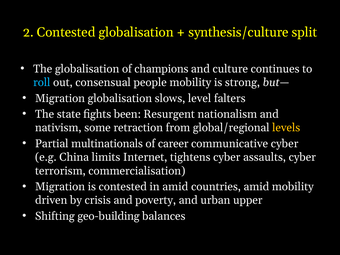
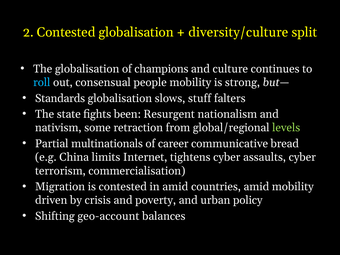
synthesis/culture: synthesis/culture -> diversity/culture (238, 32)
Migration: Migration -> Standards (60, 98)
level: level -> stuff (200, 98)
levels colour: yellow -> light green (286, 128)
communicative cyber: cyber -> bread (285, 144)
upper: upper -> policy (248, 200)
geo-building: geo-building -> geo-account (108, 216)
